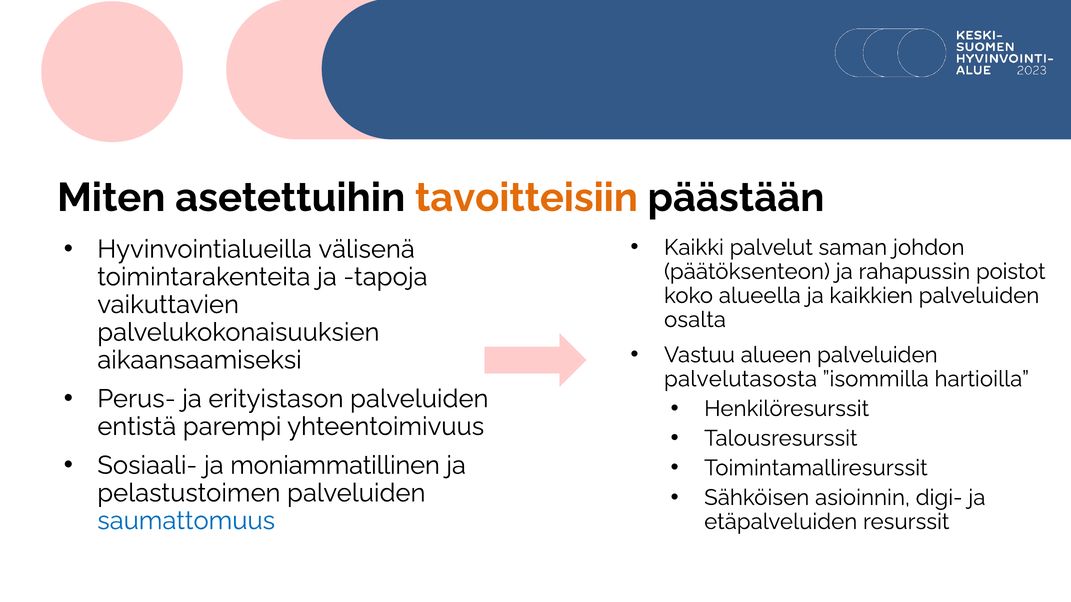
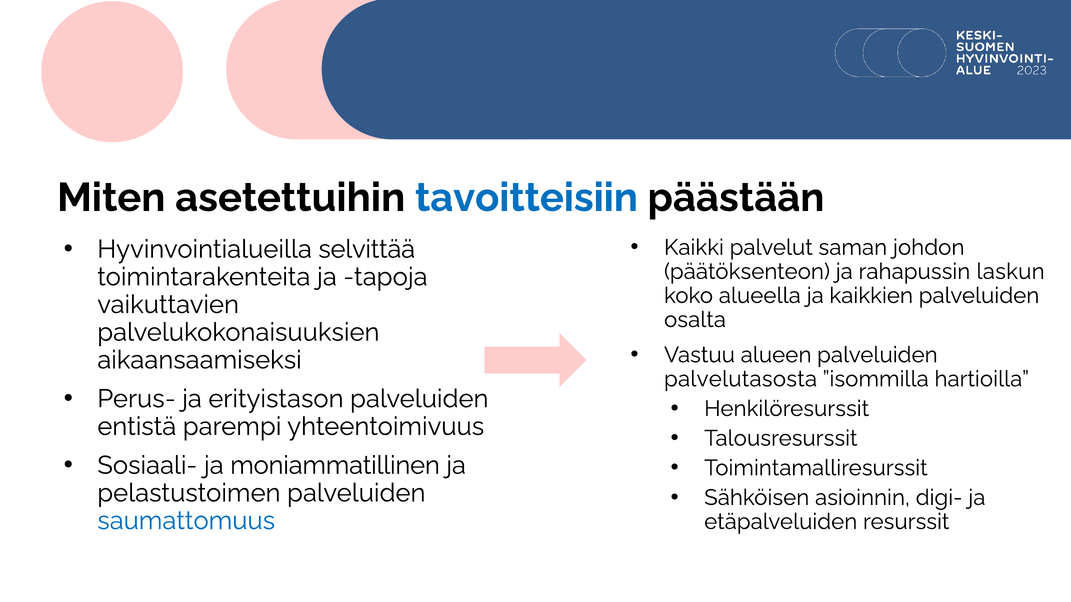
tavoitteisiin colour: orange -> blue (526, 198)
välisenä: välisenä -> selvittää (367, 249)
poistot: poistot -> laskun (1011, 272)
